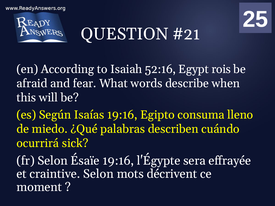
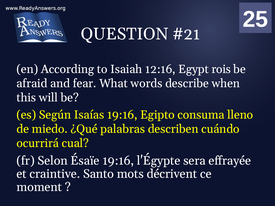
52:16: 52:16 -> 12:16 (160, 69)
sick: sick -> cual (75, 143)
craintive Selon: Selon -> Santo (99, 174)
